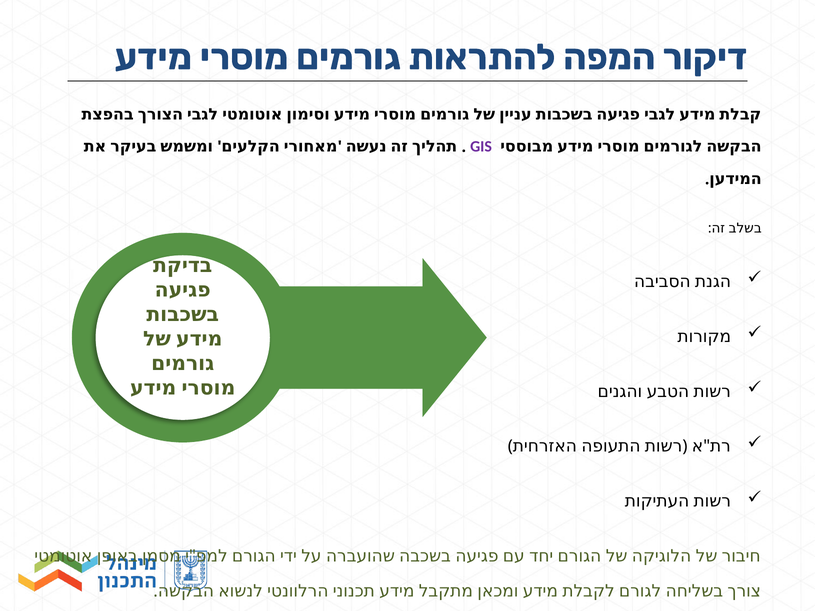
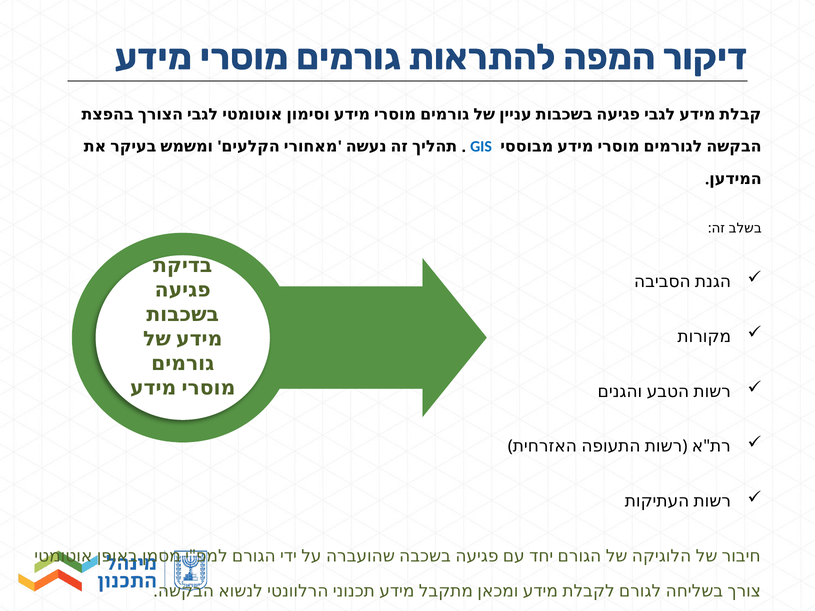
GIS colour: purple -> blue (481, 147)
